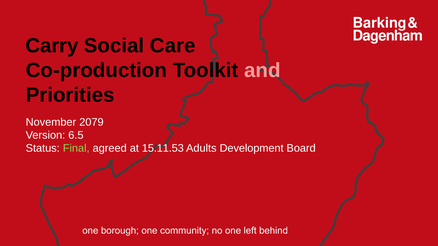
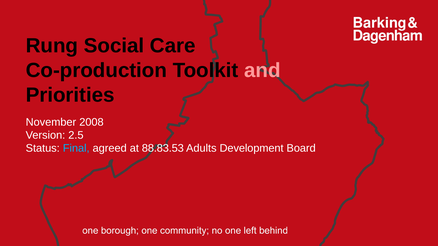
Carry: Carry -> Rung (52, 46)
2079: 2079 -> 2008 (91, 122)
6.5: 6.5 -> 2.5 (76, 135)
Final colour: light green -> light blue (76, 149)
15.11.53: 15.11.53 -> 88.83.53 (163, 149)
